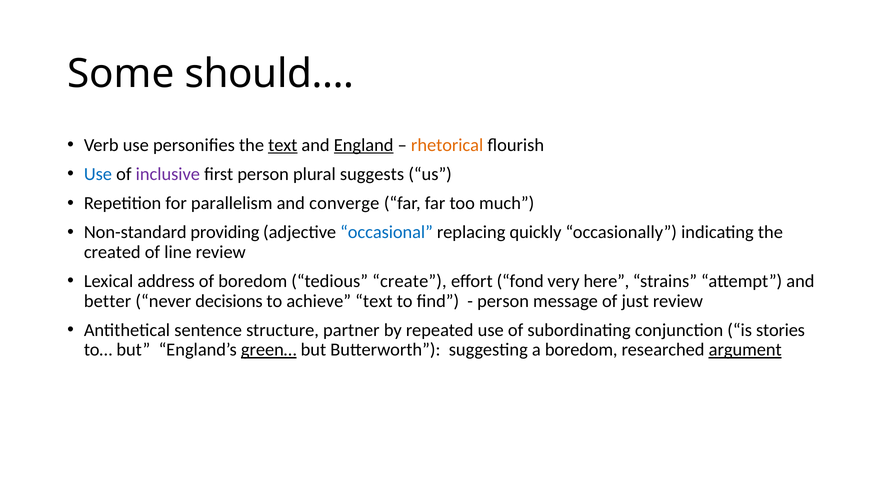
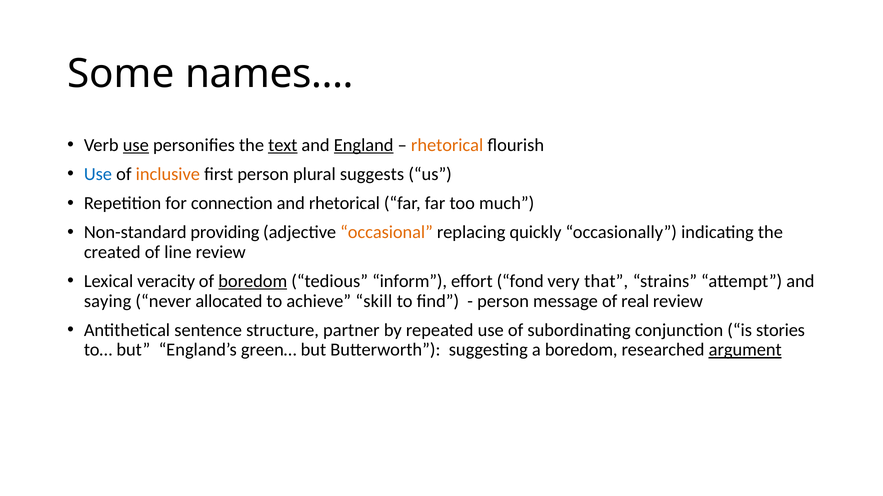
should…: should… -> names… (269, 74)
use underline: none -> present (136, 145)
inclusive colour: purple -> orange (168, 174)
parallelism: parallelism -> connection (232, 203)
and converge: converge -> rhetorical (344, 203)
occasional colour: blue -> orange (387, 233)
address: address -> veracity (166, 282)
boredom underline: none -> present (253, 282)
create: create -> inform (410, 282)
here: here -> that (606, 282)
better: better -> saying (108, 301)
decisions: decisions -> allocated (229, 301)
achieve text: text -> skill (374, 301)
just: just -> real (635, 301)
green… underline: present -> none (269, 350)
